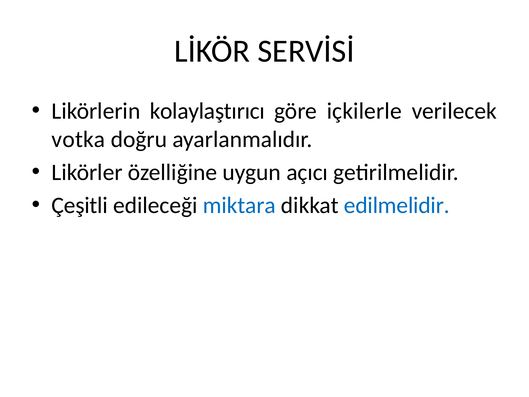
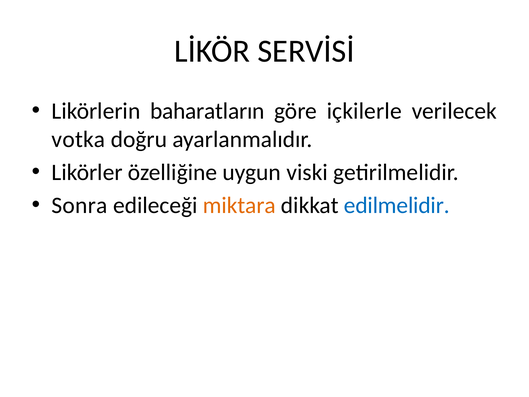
kolaylaştırıcı: kolaylaştırıcı -> baharatların (207, 111)
açıcı: açıcı -> viski (307, 172)
Çeşitli: Çeşitli -> Sonra (80, 205)
miktara colour: blue -> orange (239, 205)
